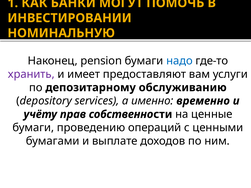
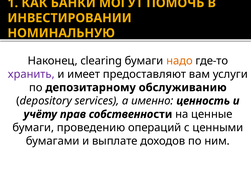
pension: pension -> clearing (101, 61)
надо colour: blue -> orange (179, 61)
временно: временно -> ценность (203, 101)
